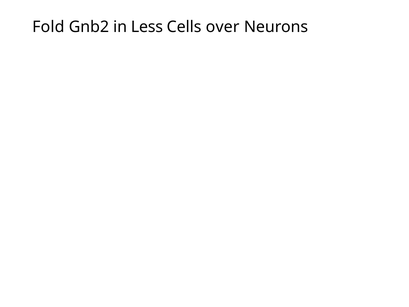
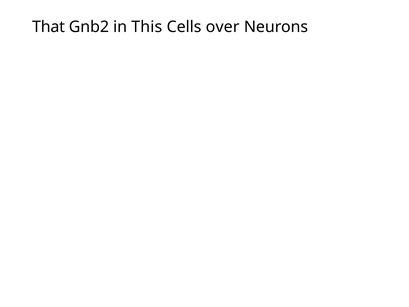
Fold: Fold -> That (49, 27)
Less: Less -> This (147, 27)
